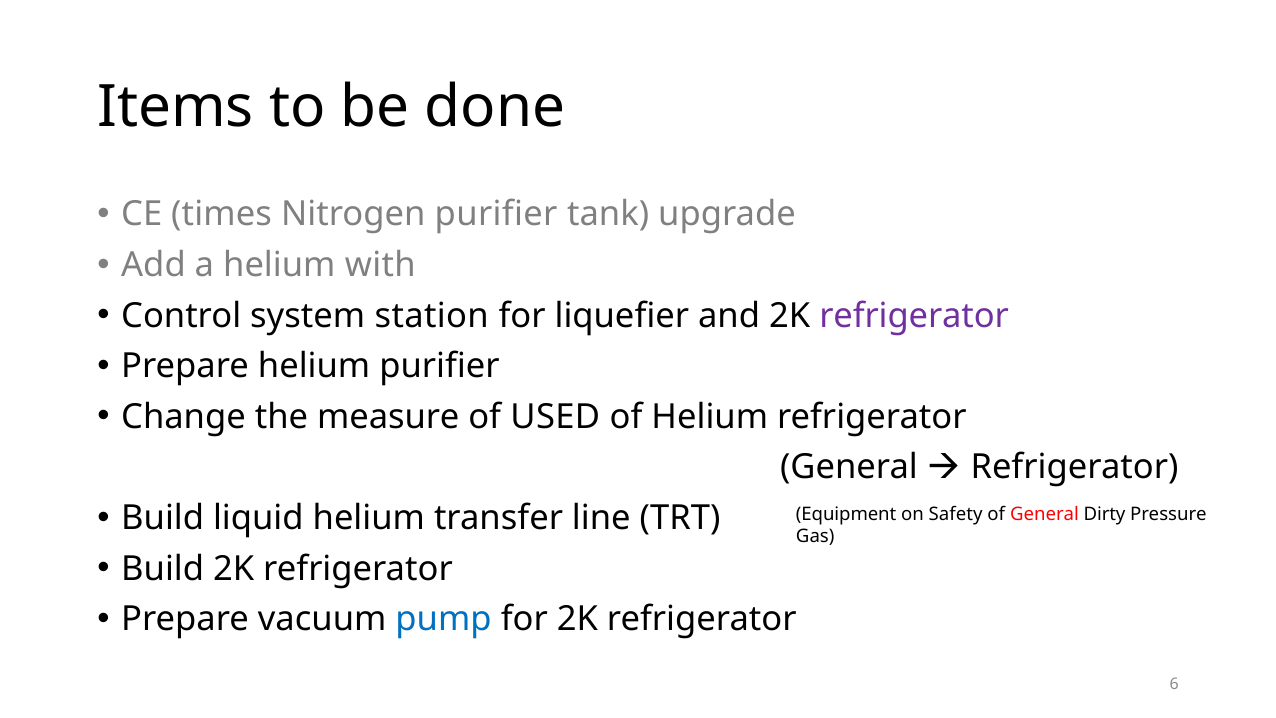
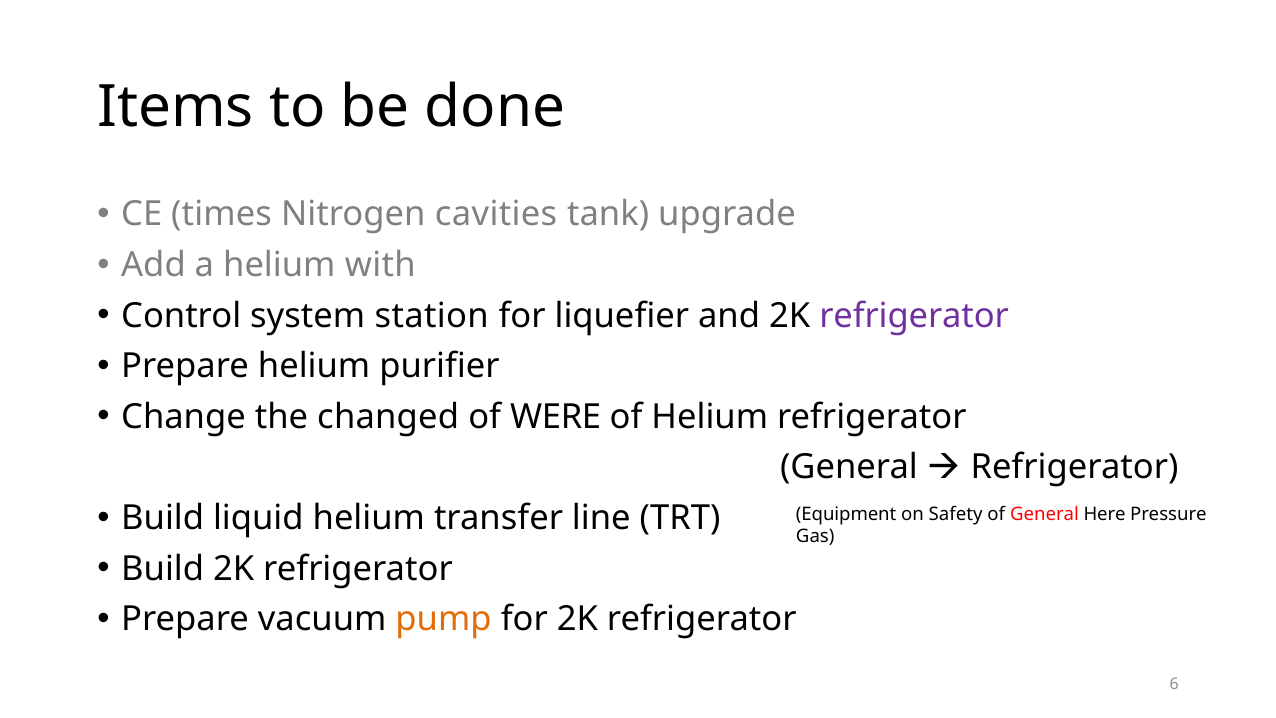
Nitrogen purifier: purifier -> cavities (496, 214)
measure: measure -> changed (388, 417)
USED: USED -> WERE (556, 417)
Dirty: Dirty -> Here (1105, 514)
pump colour: blue -> orange (444, 619)
